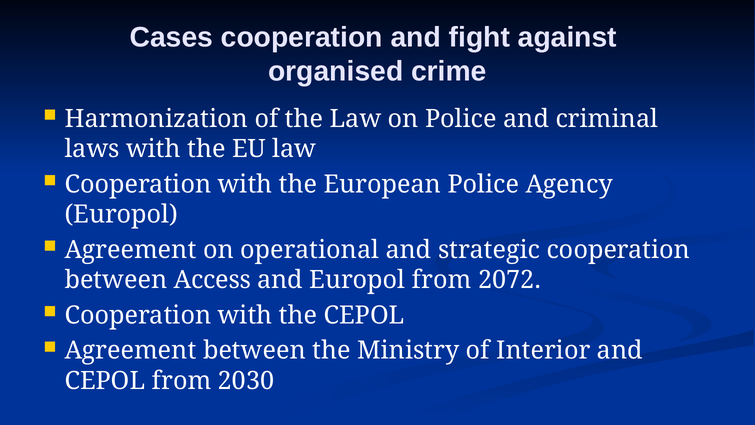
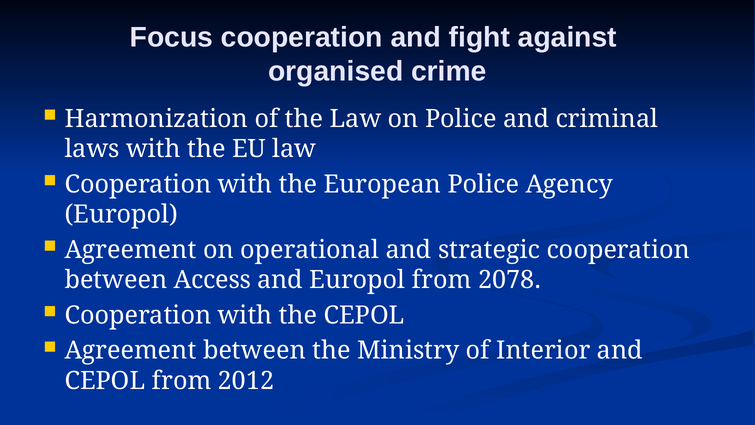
Cases: Cases -> Focus (171, 37)
2072: 2072 -> 2078 (510, 280)
2030: 2030 -> 2012 (246, 381)
